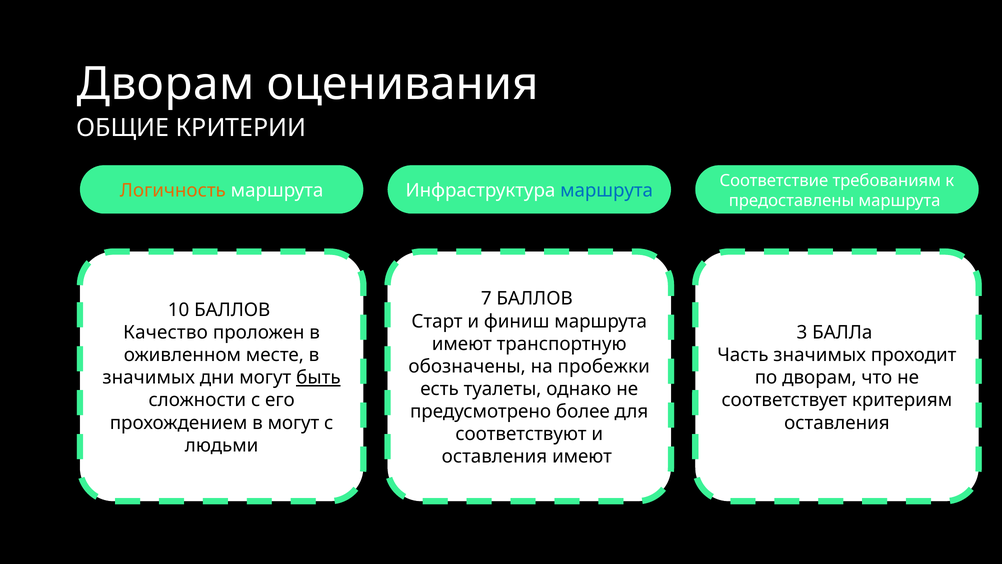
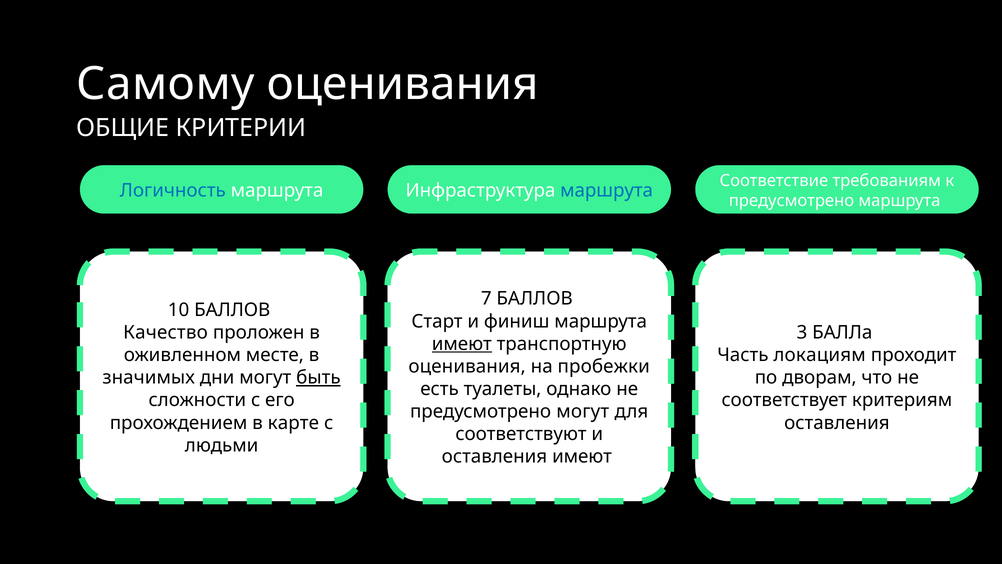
Дворам: Дворам -> Самому (165, 84)
Логичность colour: orange -> blue (173, 191)
предоставлены: предоставлены -> предусмотрено (792, 200)
имеют underline: none -> present (462, 344)
Часть значимых: значимых -> локациям (820, 355)
обозначены: обозначены -> оценивания (467, 366)
предусмотрено более: более -> могут (583, 411)
в могут: могут -> карте (293, 423)
